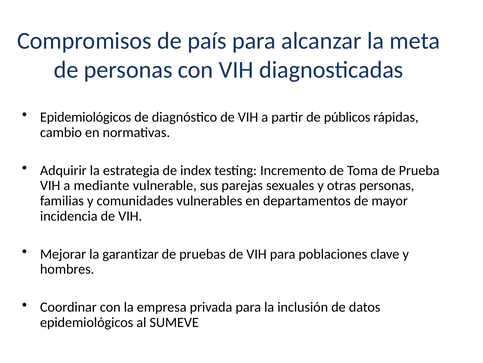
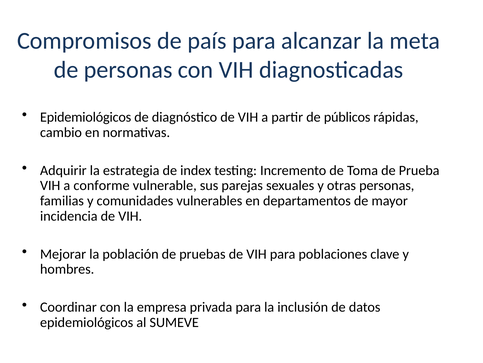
mediante: mediante -> conforme (101, 185)
garantizar: garantizar -> población (131, 254)
